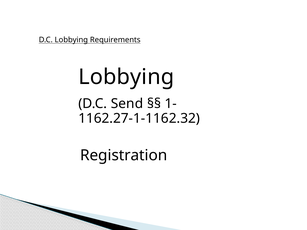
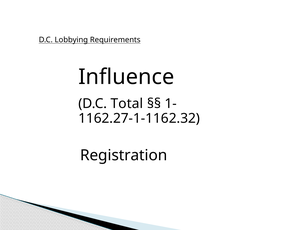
Lobbying: Lobbying -> Influence (126, 77)
Send: Send -> Total (127, 104)
